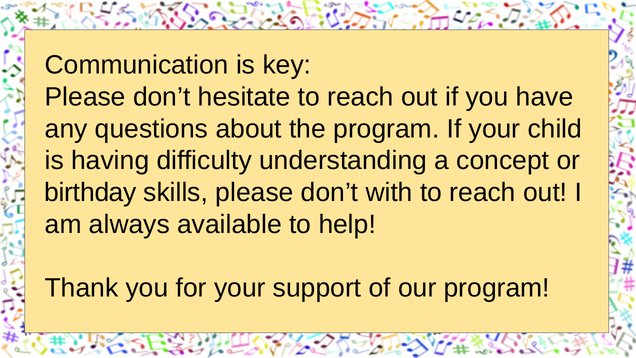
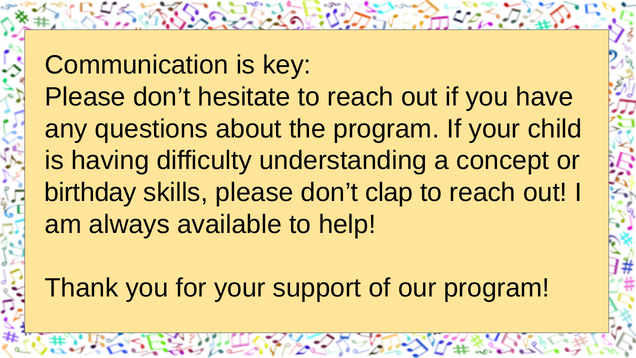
with: with -> clap (389, 192)
